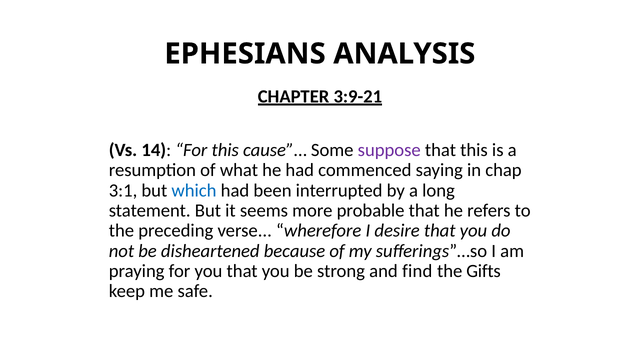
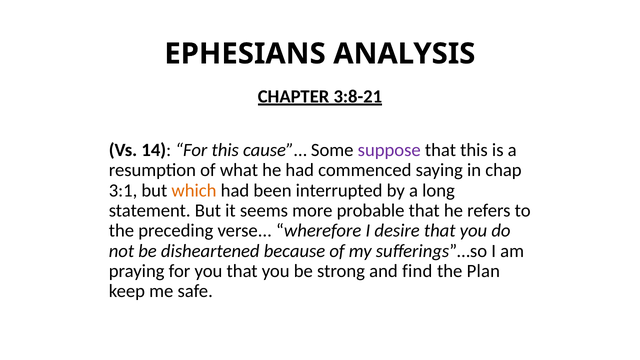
3:9-21: 3:9-21 -> 3:8-21 (358, 96)
which colour: blue -> orange (194, 190)
Gifts: Gifts -> Plan (483, 271)
